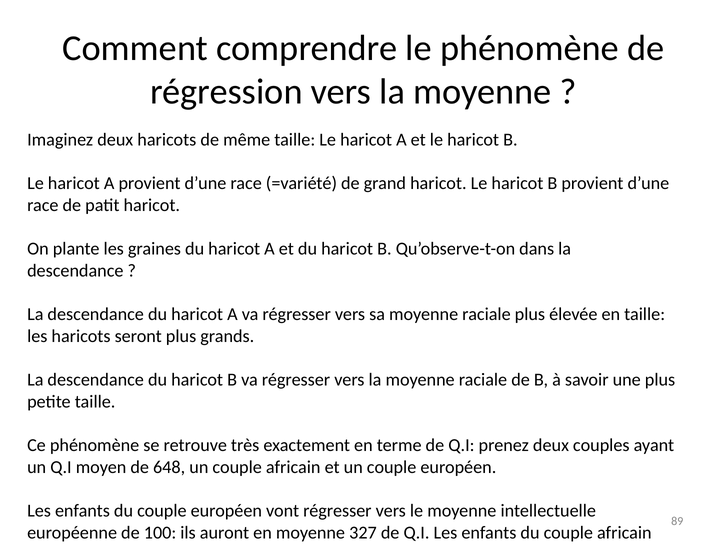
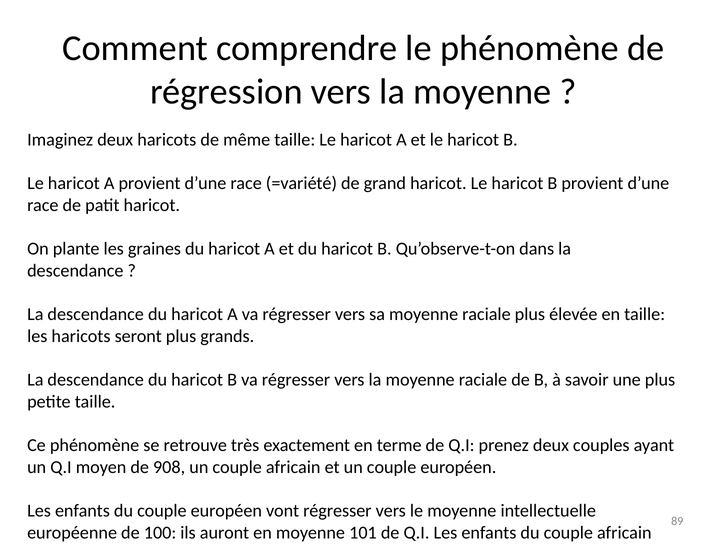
648: 648 -> 908 (169, 467)
327: 327 -> 101 (363, 532)
